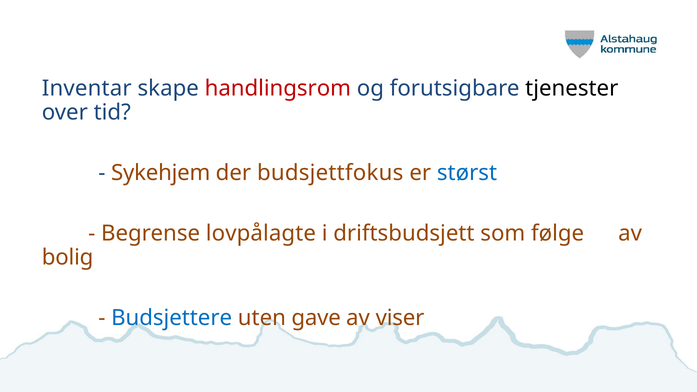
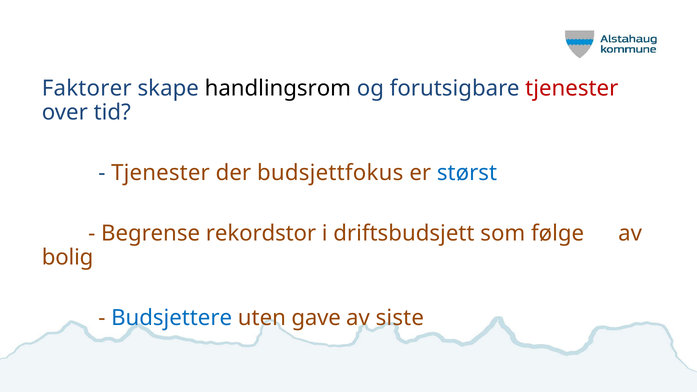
Inventar: Inventar -> Faktorer (87, 88)
handlingsrom colour: red -> black (278, 88)
tjenester colour: black -> red (572, 88)
Sykehjem: Sykehjem -> Tjenester (160, 173)
lovpålagte: lovpålagte -> rekordstor (261, 233)
viser: viser -> siste (400, 318)
